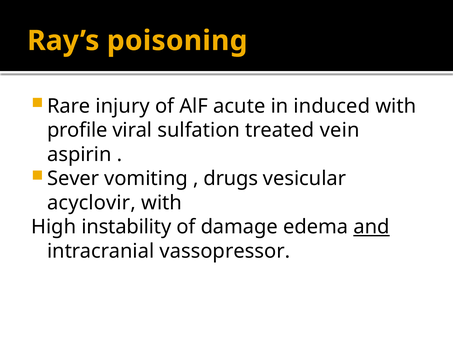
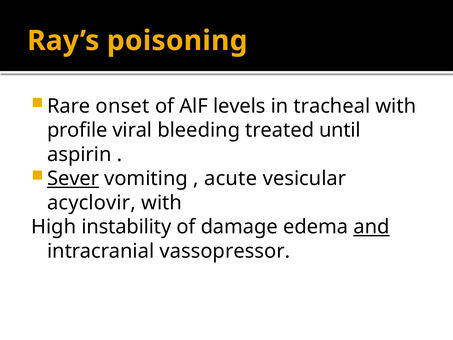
injury: injury -> onset (122, 106)
acute: acute -> levels (239, 106)
induced: induced -> tracheal (332, 106)
sulfation: sulfation -> bleeding (199, 130)
vein: vein -> until (340, 130)
Sever underline: none -> present (73, 178)
drugs: drugs -> acute (231, 178)
